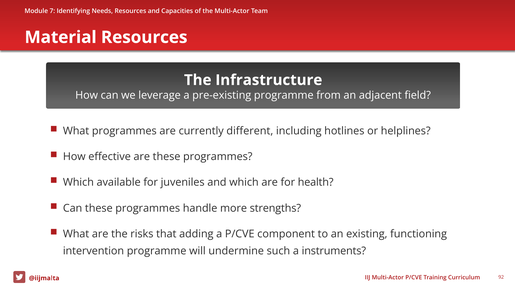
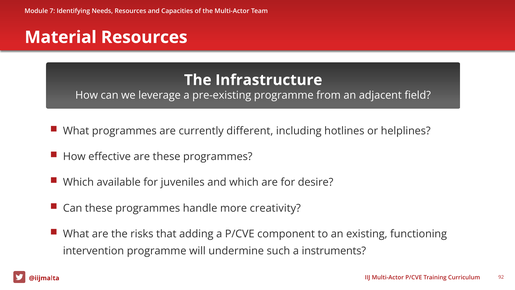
health: health -> desire (316, 182)
strengths: strengths -> creativity (275, 208)
